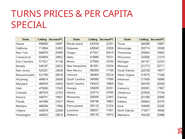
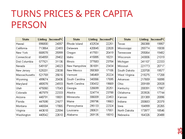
SPECIAL: SPECIAL -> PERSON (29, 25)
